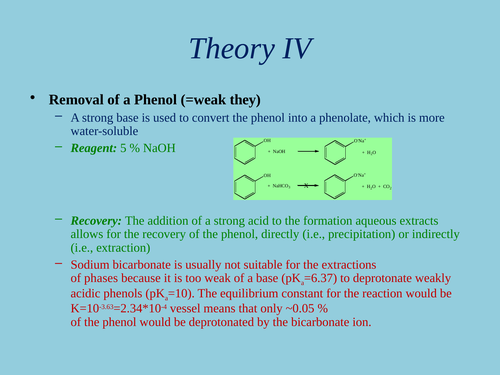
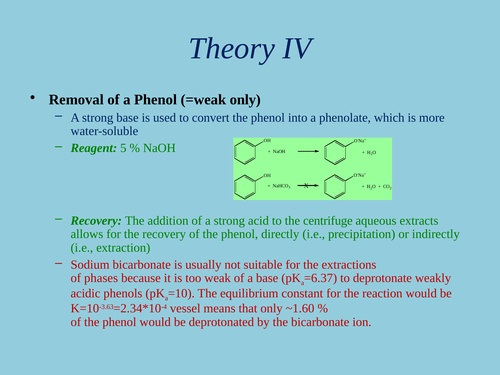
=weak they: they -> only (245, 100)
formation: formation -> centrifuge (328, 221)
~0.05: ~0.05 -> ~1.60 (300, 309)
